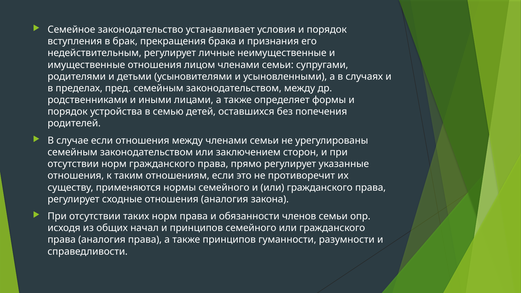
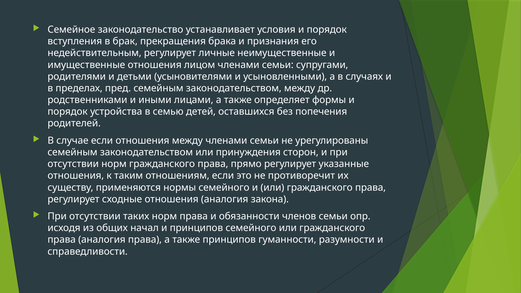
заключением: заключением -> принуждения (248, 152)
